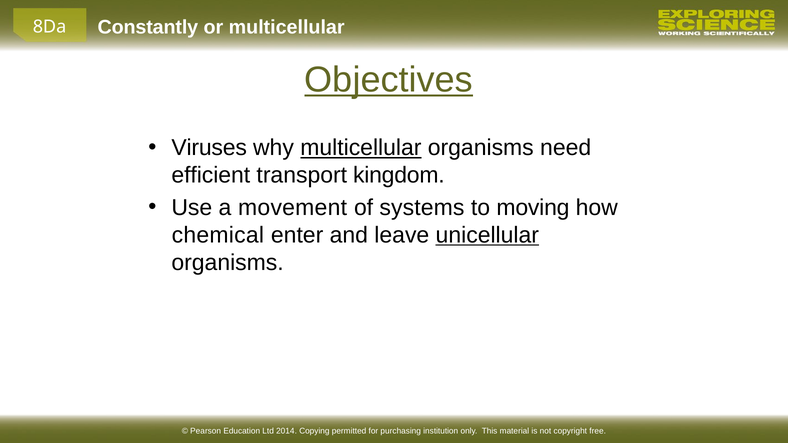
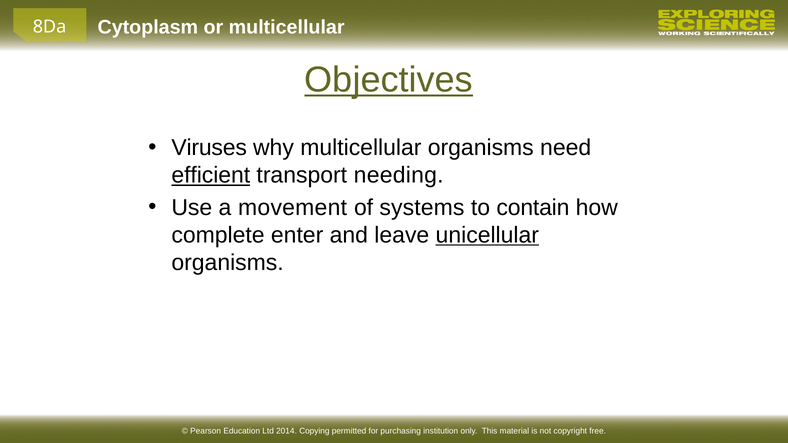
Constantly: Constantly -> Cytoplasm (148, 27)
multicellular underline: present -> none (361, 148)
efficient underline: none -> present (211, 175)
kingdom: kingdom -> needing (399, 175)
moving: moving -> contain (533, 208)
chemical: chemical -> complete (218, 235)
